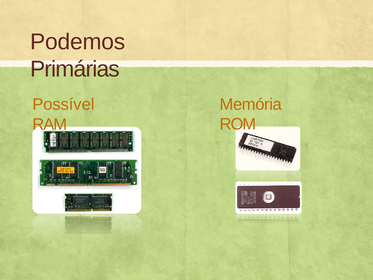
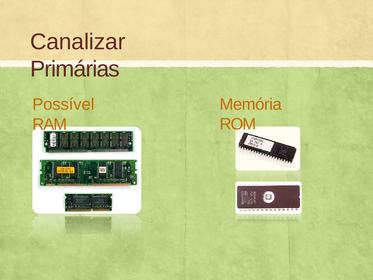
Podemos: Podemos -> Canalizar (78, 42)
